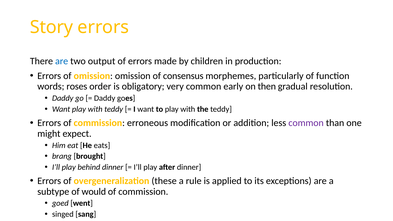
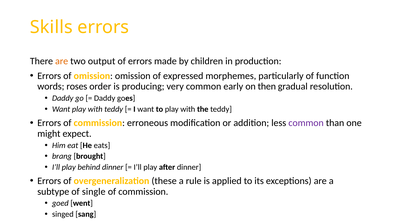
Story: Story -> Skills (51, 27)
are colour: blue -> orange (62, 61)
consensus: consensus -> expressed (183, 76)
obligatory: obligatory -> producing (143, 87)
would: would -> single (94, 192)
